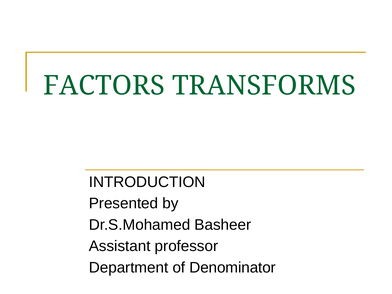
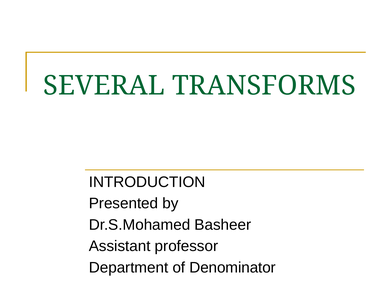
FACTORS: FACTORS -> SEVERAL (104, 86)
